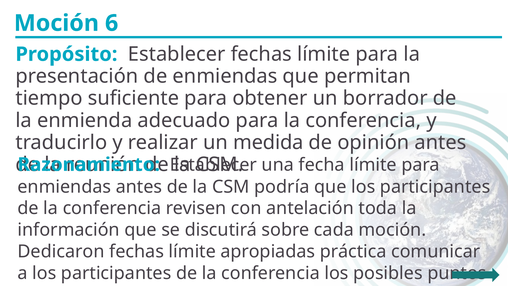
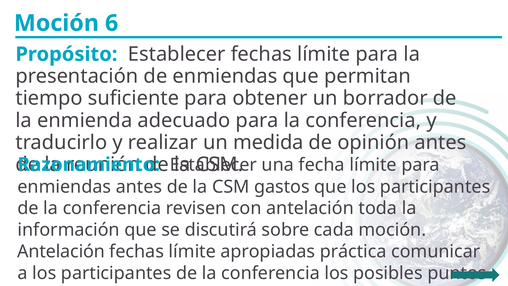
podría: podría -> gastos (282, 187)
Dedicaron: Dedicaron -> Antelación (61, 251)
